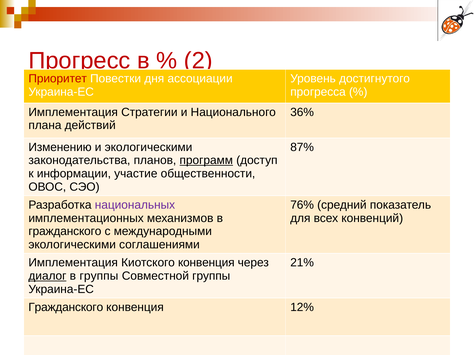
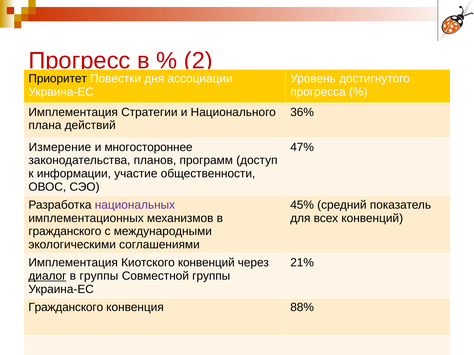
Приоритет colour: red -> black (58, 79)
Изменению: Изменению -> Измерение (60, 147)
и экологическими: экологическими -> многостороннее (149, 147)
87%: 87% -> 47% (302, 147)
программ underline: present -> none (206, 161)
76%: 76% -> 45% (302, 205)
Киотского конвенция: конвенция -> конвенций (206, 263)
12%: 12% -> 88% (302, 308)
